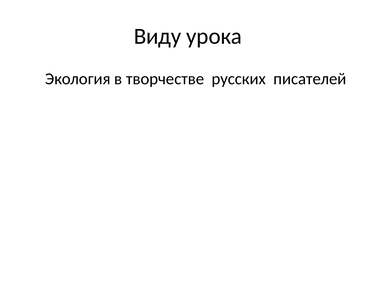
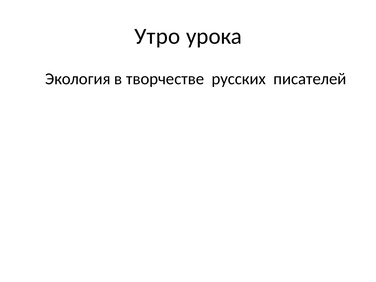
Виду: Виду -> Утро (157, 36)
